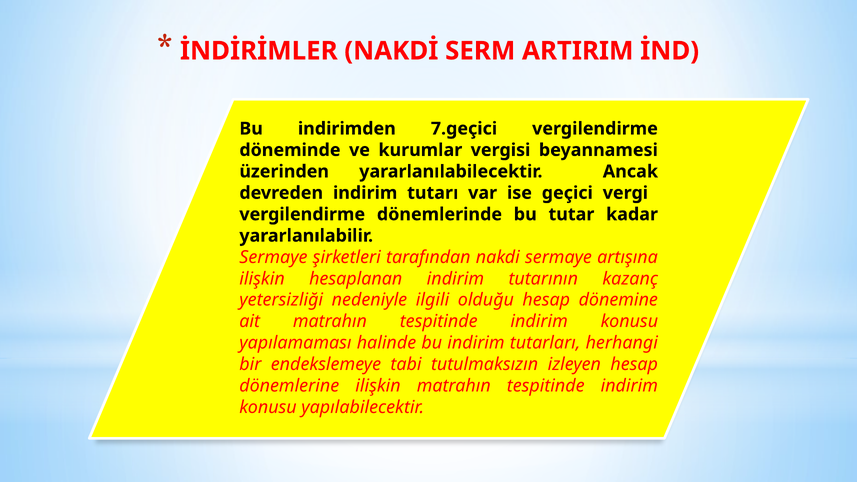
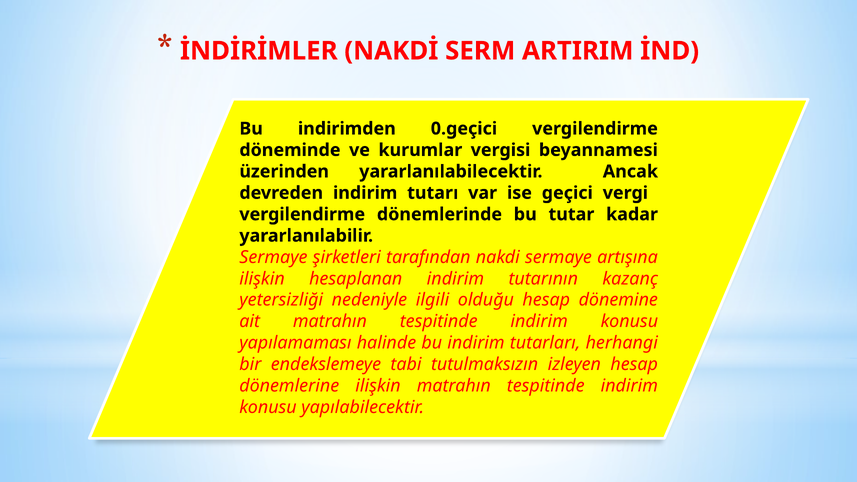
7.geçici: 7.geçici -> 0.geçici (464, 129)
